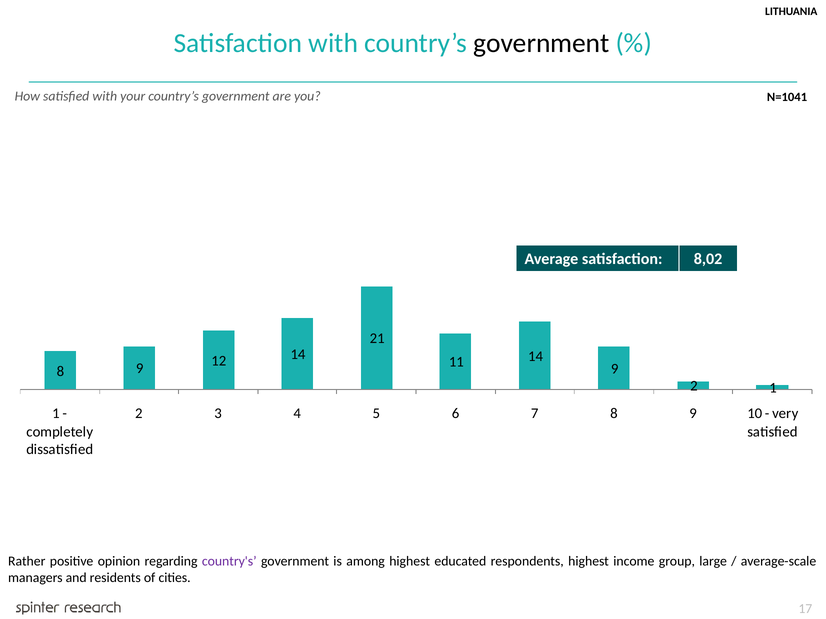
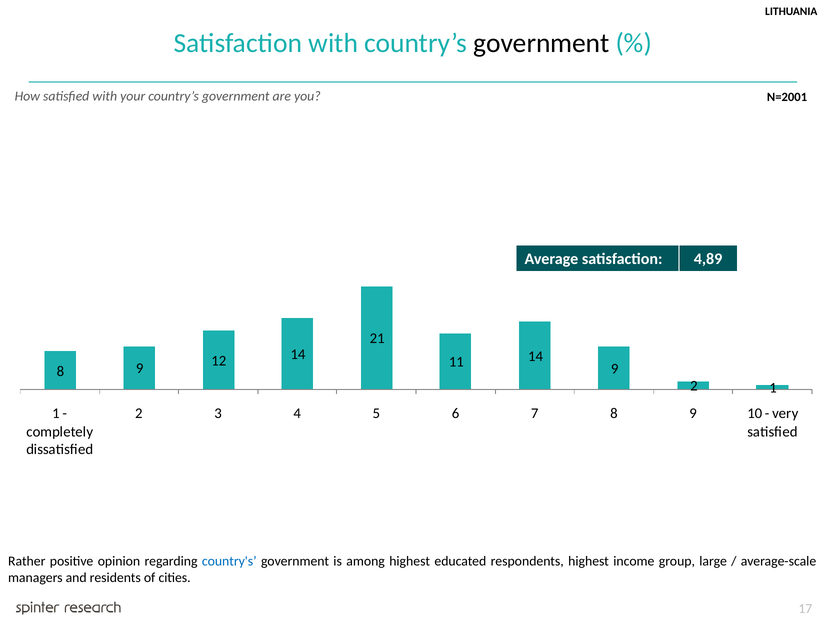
N=1041: N=1041 -> N=2001 (787, 97)
8,02: 8,02 -> 4,89 (708, 259)
country's colour: purple -> blue (229, 562)
